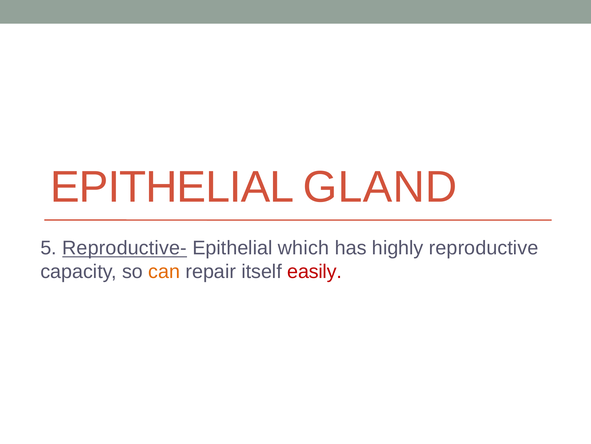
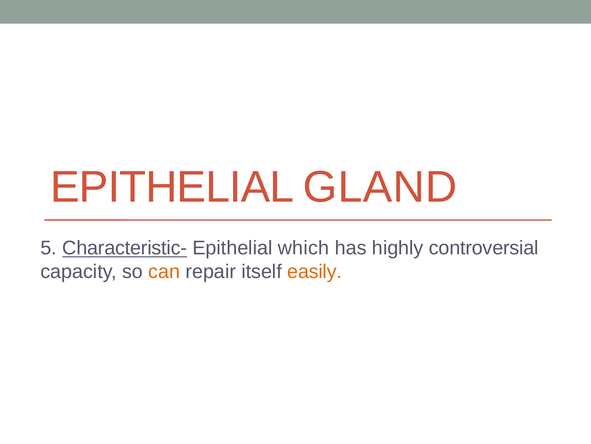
Reproductive-: Reproductive- -> Characteristic- (125, 248)
reproductive: reproductive -> controversial (484, 248)
easily colour: red -> orange (315, 271)
